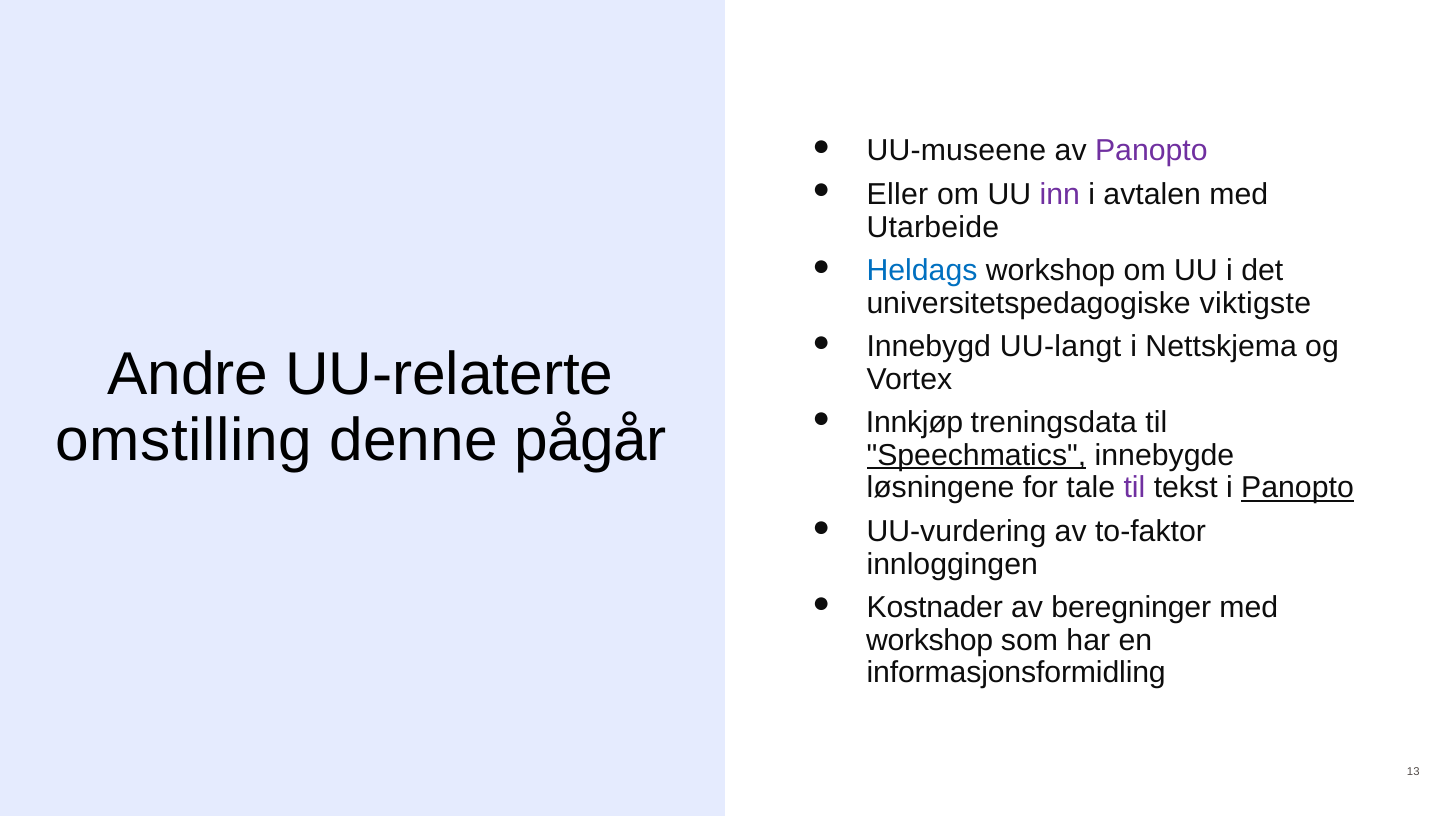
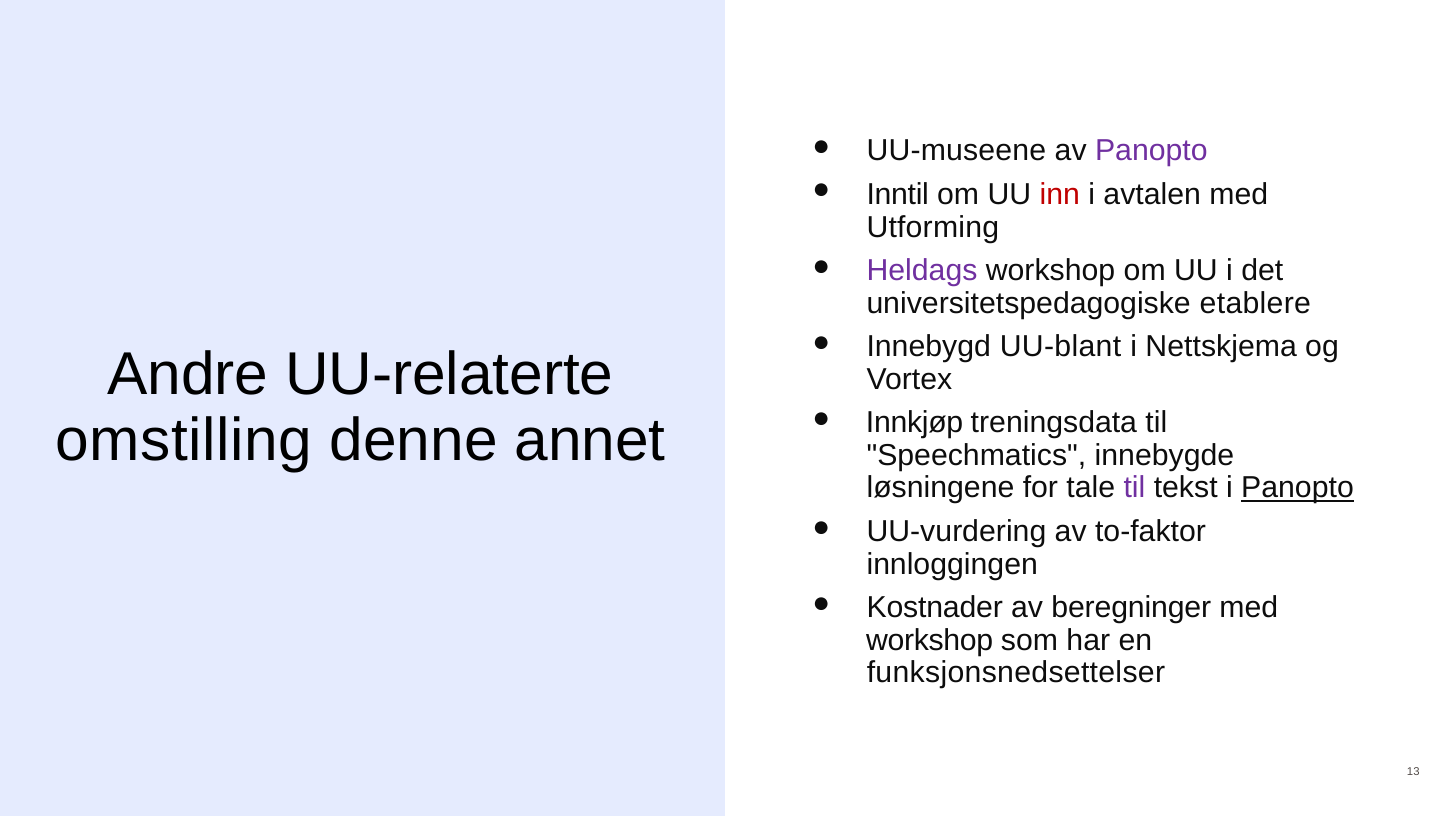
Eller: Eller -> Inntil (898, 194)
inn colour: purple -> red (1060, 194)
Utarbeide: Utarbeide -> Utforming (933, 227)
Heldags colour: blue -> purple (922, 270)
viktigste: viktigste -> etablere (1255, 303)
UU-langt: UU-langt -> UU-blant (1060, 346)
pågår: pågår -> annet (590, 440)
Speechmatics underline: present -> none (976, 455)
informasjonsformidling: informasjonsformidling -> funksjonsnedsettelser (1016, 673)
